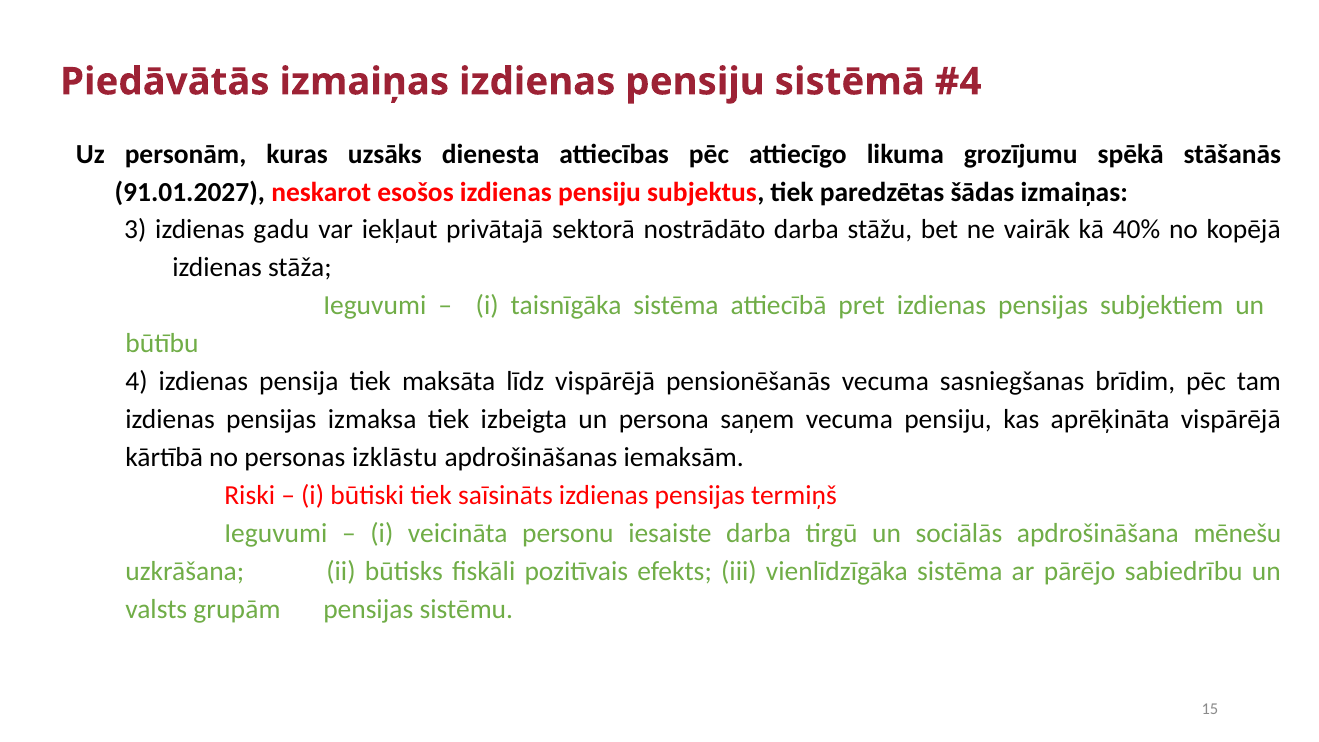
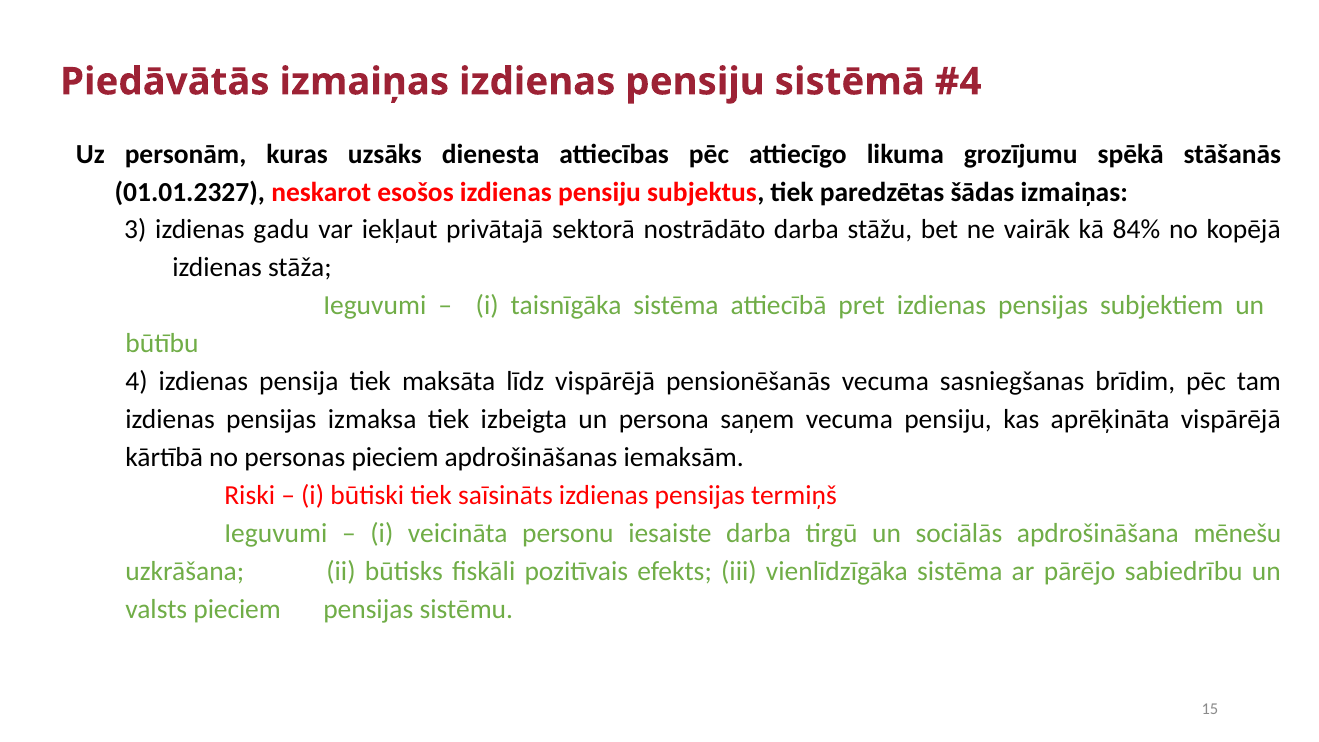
91.01.2027: 91.01.2027 -> 01.01.2327 (190, 192)
40%: 40% -> 84% (1136, 230)
personas izklāstu: izklāstu -> pieciem (395, 457)
valsts grupām: grupām -> pieciem (237, 609)
